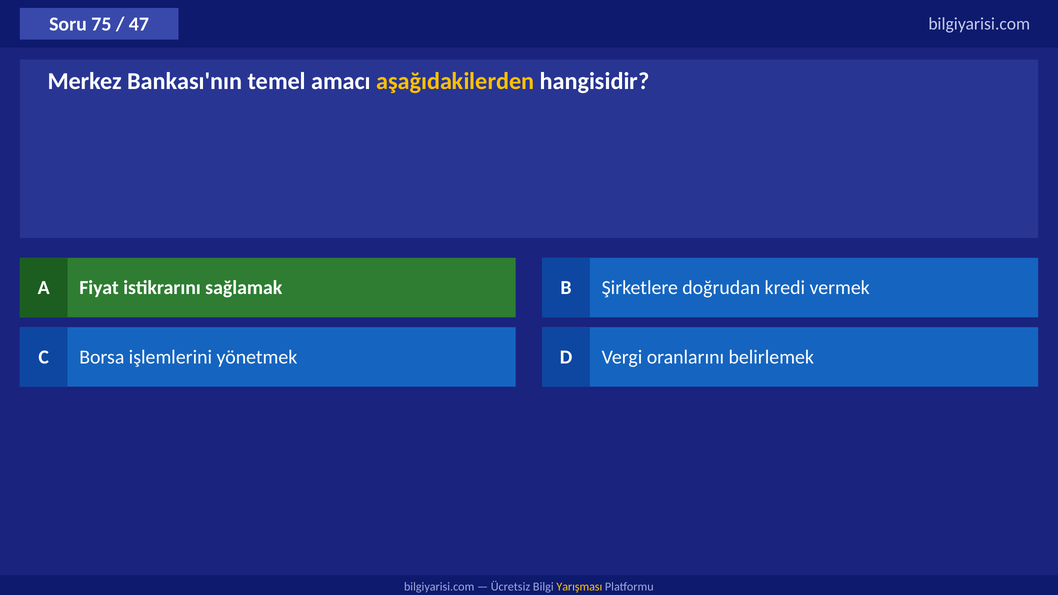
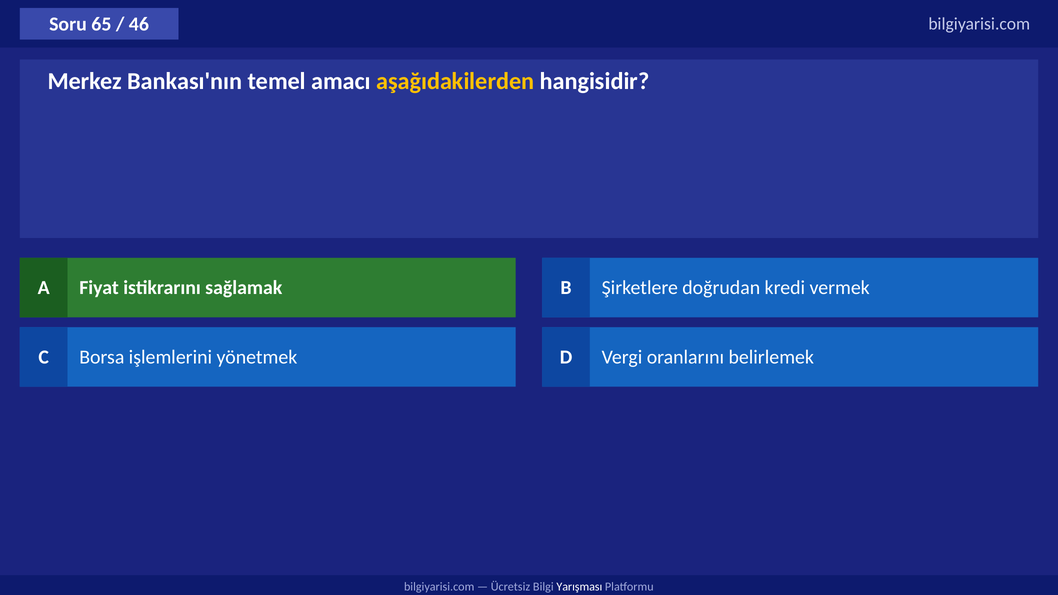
75: 75 -> 65 (101, 24)
47: 47 -> 46 (139, 24)
Yarışması colour: yellow -> white (579, 587)
